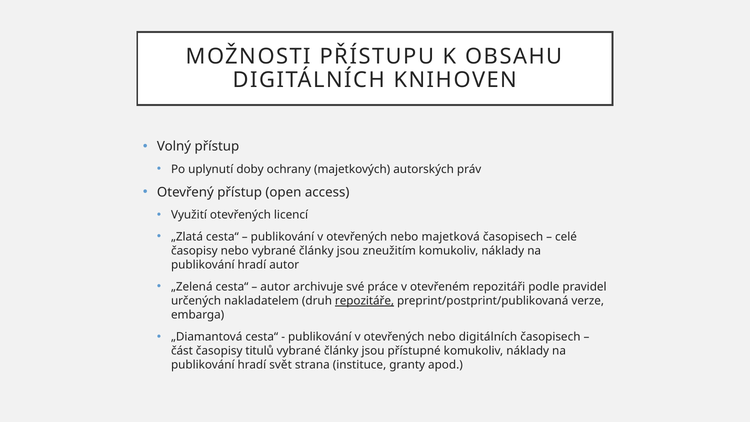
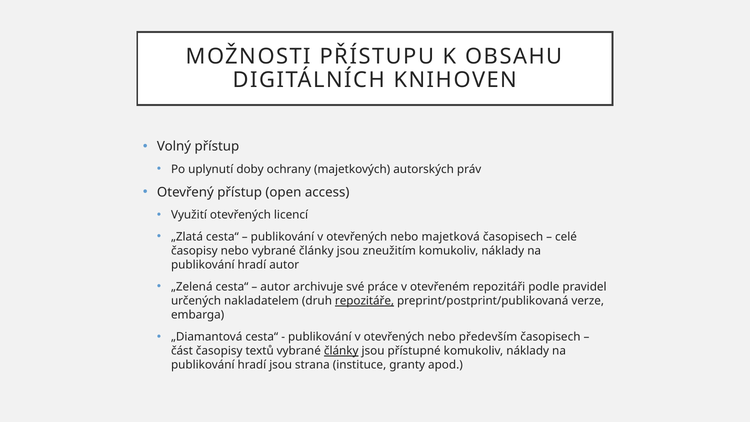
nebo digitálních: digitálních -> především (488, 337)
titulů: titulů -> textů (260, 351)
články underline: none -> present (341, 351)
hradí svět: svět -> jsou (281, 365)
